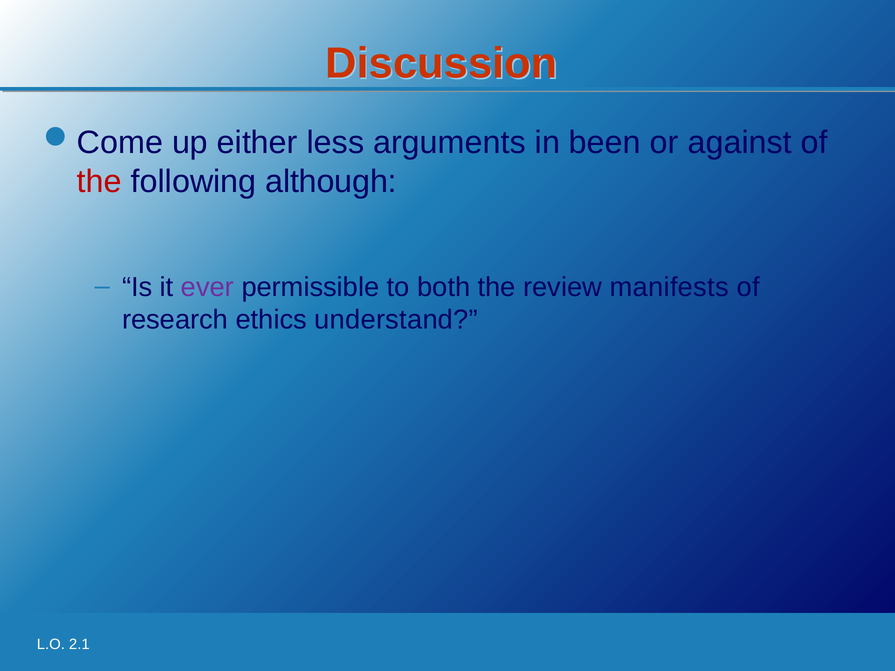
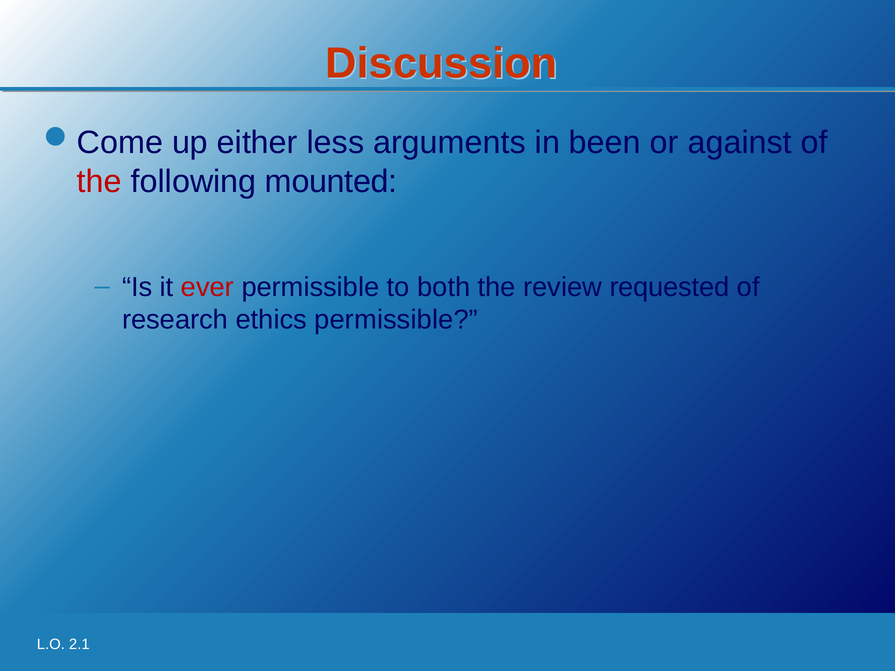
although: although -> mounted (331, 182)
ever colour: purple -> red (207, 287)
manifests: manifests -> requested (670, 287)
ethics understand: understand -> permissible (396, 320)
